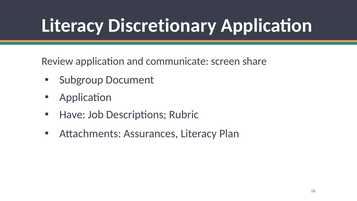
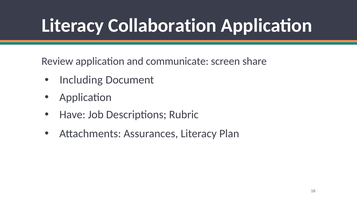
Discretionary: Discretionary -> Collaboration (162, 25)
Subgroup: Subgroup -> Including (81, 80)
